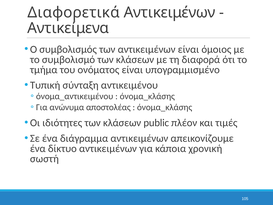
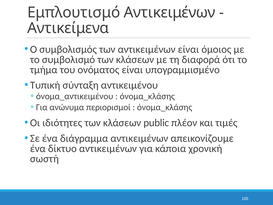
Διαφορετικά: Διαφορετικά -> Εμπλουτισμό (74, 13)
αποστολέας: αποστολέας -> περιορισμοί (108, 107)
